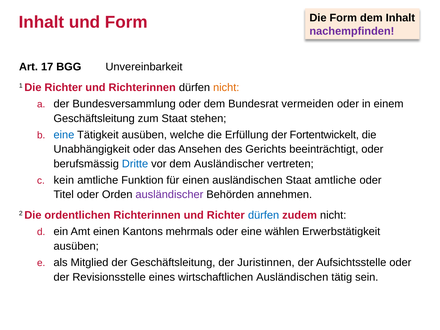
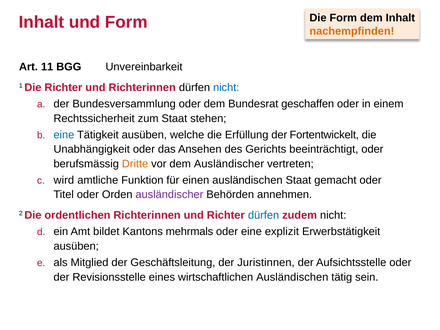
nachempfinden colour: purple -> orange (352, 31)
17: 17 -> 11 (47, 67)
nicht colour: orange -> blue (226, 88)
vermeiden: vermeiden -> geschaffen (308, 104)
Geschäftsleitung: Geschäftsleitung -> Rechtssicherheit (94, 118)
Dritte colour: blue -> orange (135, 164)
kein: kein -> wird (64, 180)
Staat amtliche: amtliche -> gemacht (335, 180)
Amt einen: einen -> bildet (106, 232)
wählen: wählen -> explizit (282, 232)
